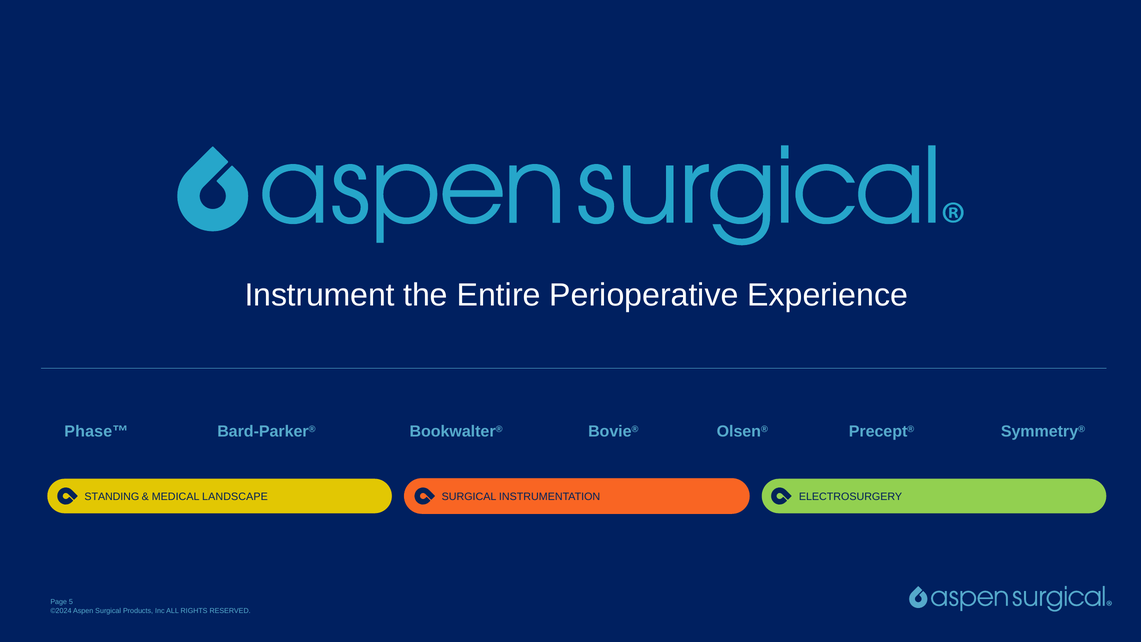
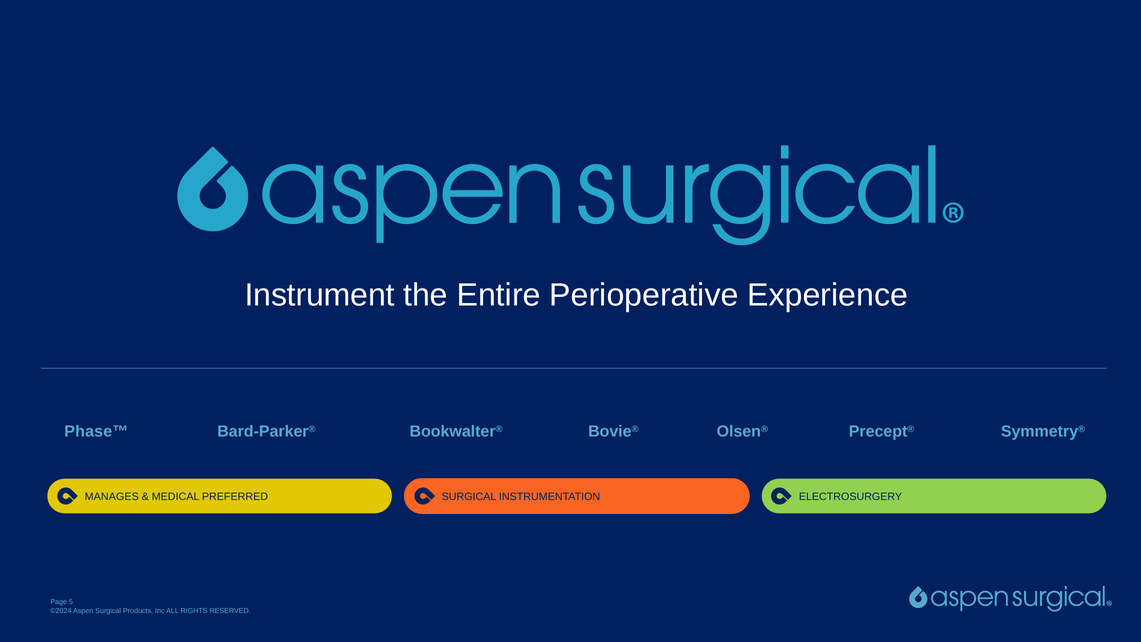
STANDING: STANDING -> MANAGES (112, 497)
LANDSCAPE: LANDSCAPE -> PREFERRED (235, 497)
